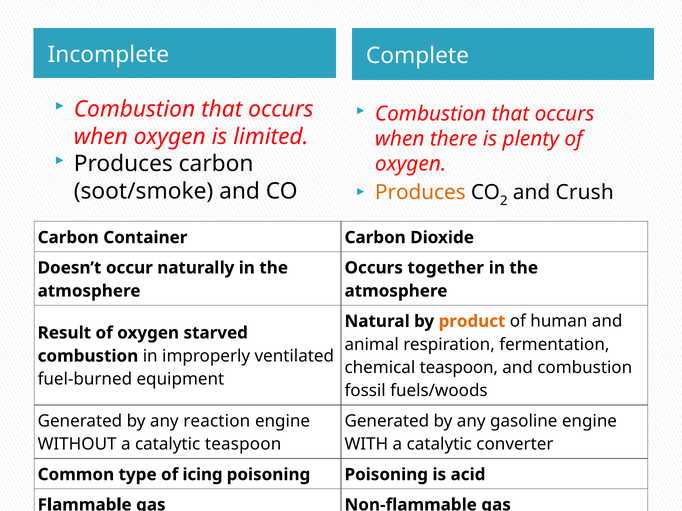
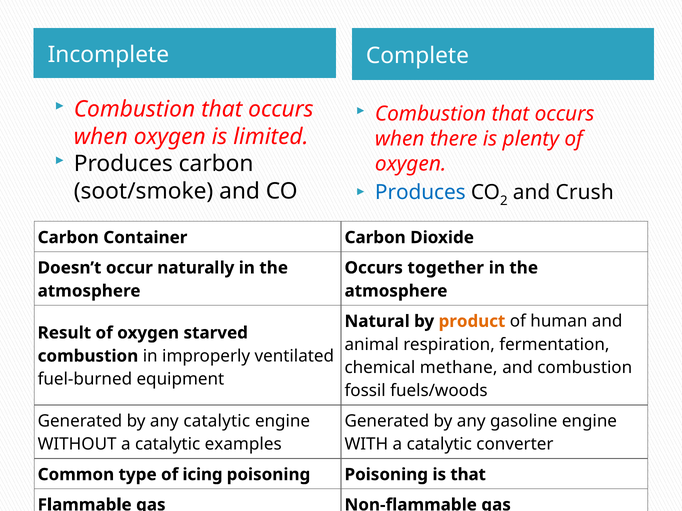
Produces colour: orange -> blue (420, 193)
chemical teaspoon: teaspoon -> methane (459, 368)
any reaction: reaction -> catalytic (217, 421)
catalytic teaspoon: teaspoon -> examples (243, 445)
is acid: acid -> that (468, 475)
